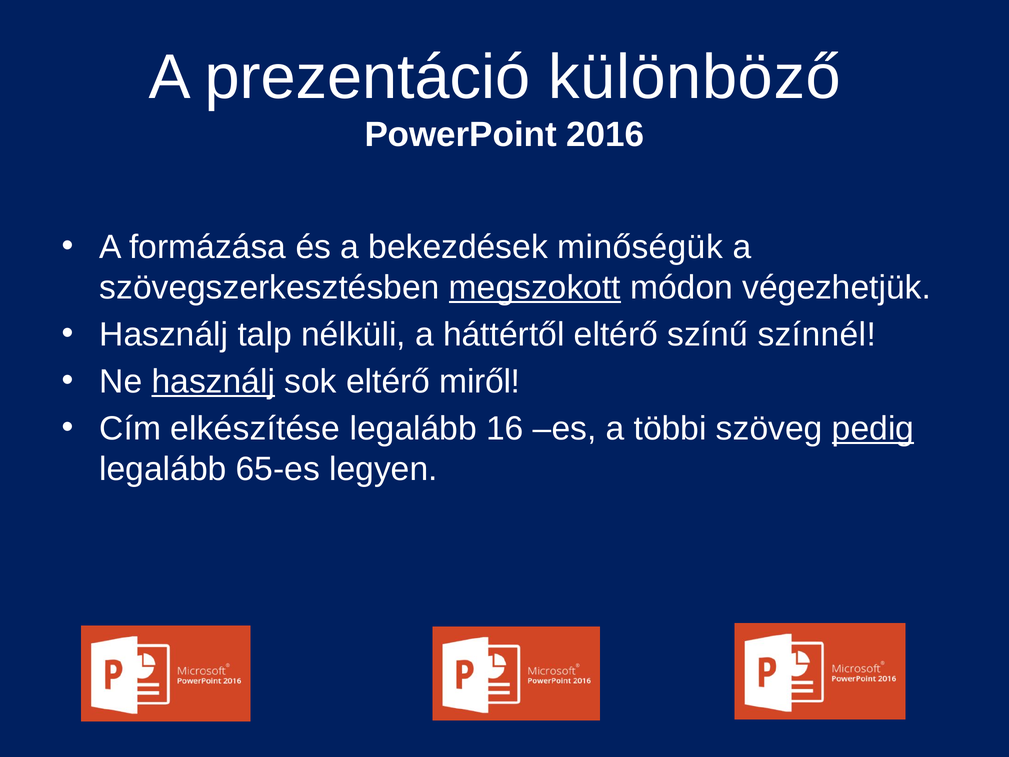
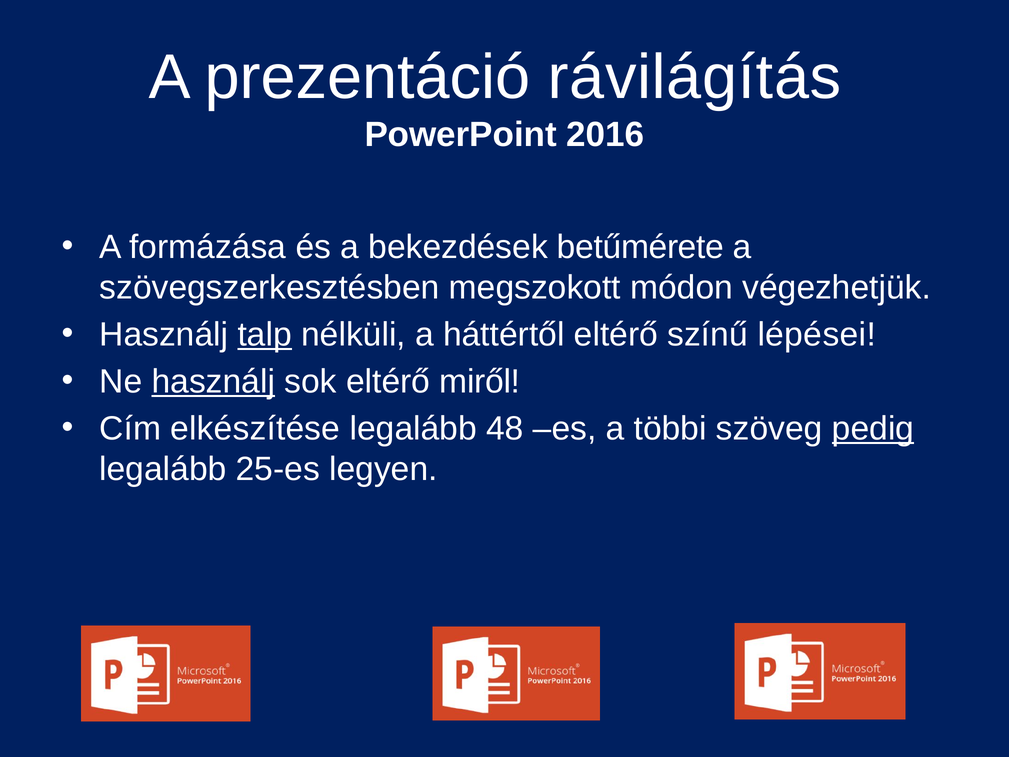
különböző: különböző -> rávilágítás (695, 78)
minőségük: minőségük -> betűmérete (640, 247)
megszokott underline: present -> none (535, 287)
talp underline: none -> present (265, 334)
színnél: színnél -> lépései (817, 334)
16: 16 -> 48 (505, 429)
65-es: 65-es -> 25-es (278, 469)
